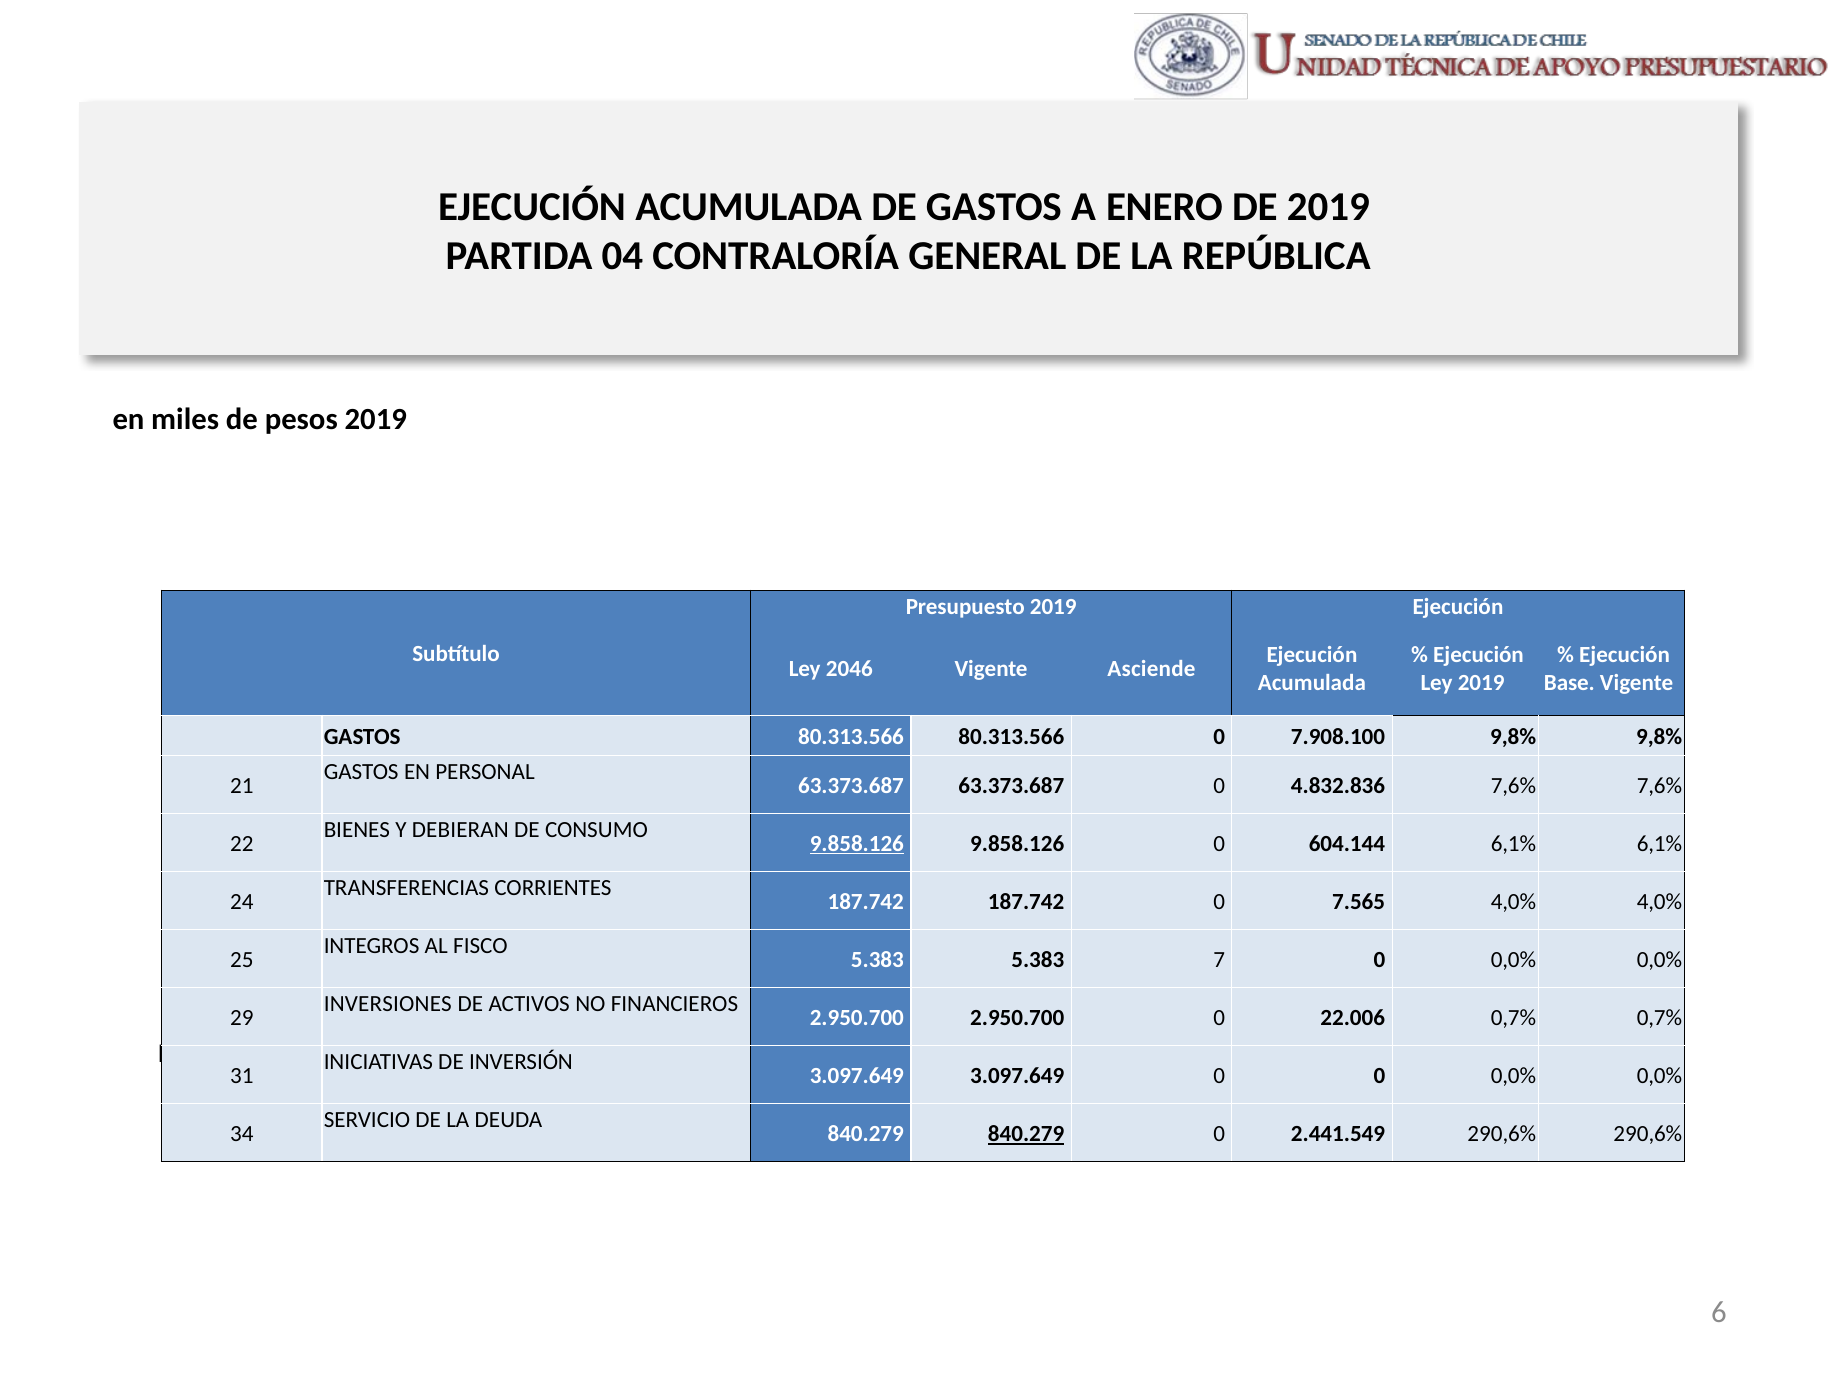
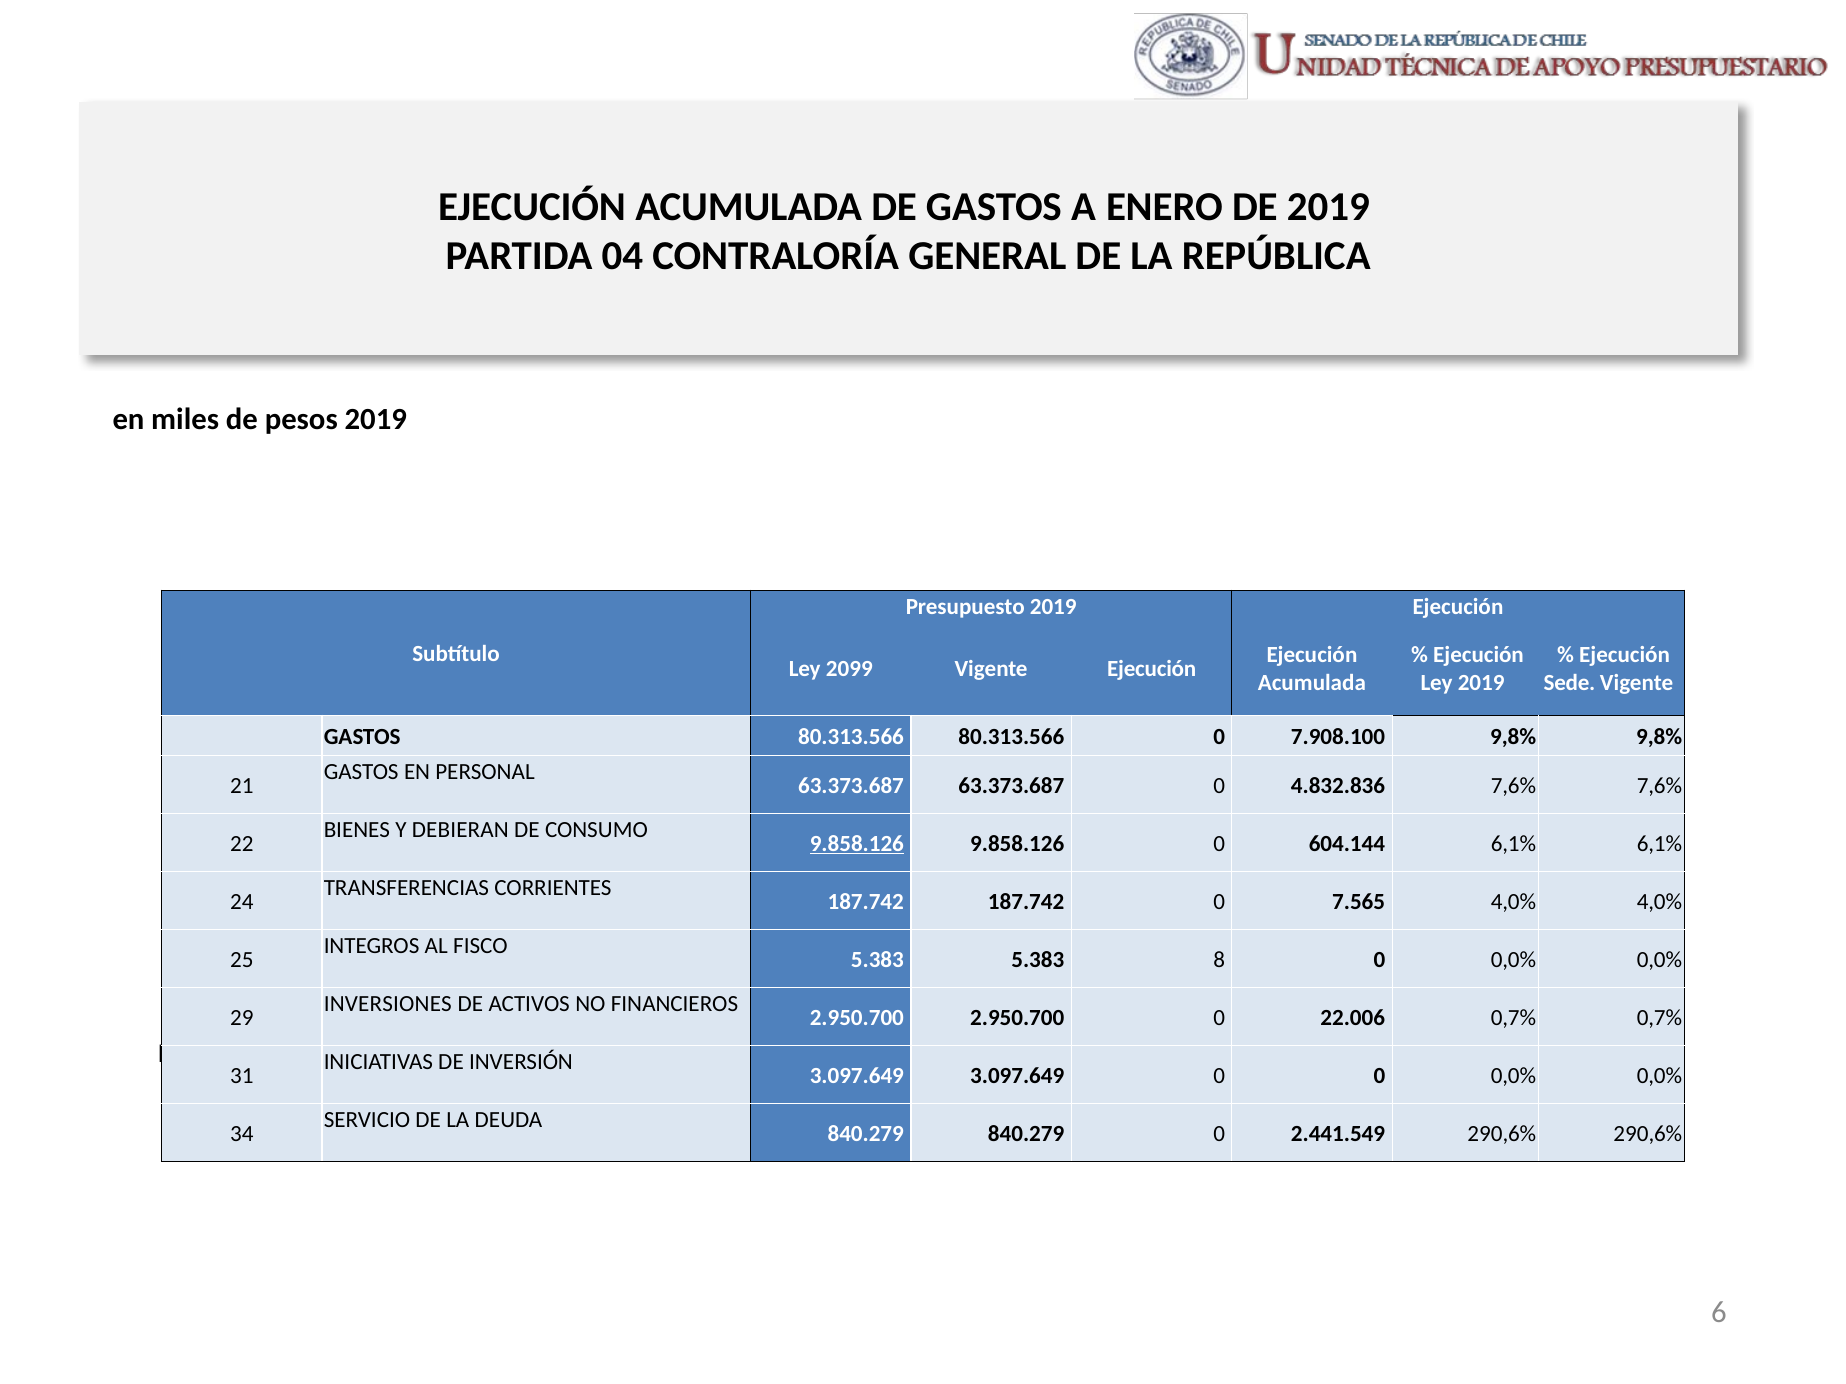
2046: 2046 -> 2099 (849, 670)
Vigente Asciende: Asciende -> Ejecución (1152, 670)
Base: Base -> Sede (1569, 684)
7: 7 -> 8 (1219, 960)
840.279 underline: present -> none (1026, 1134)
